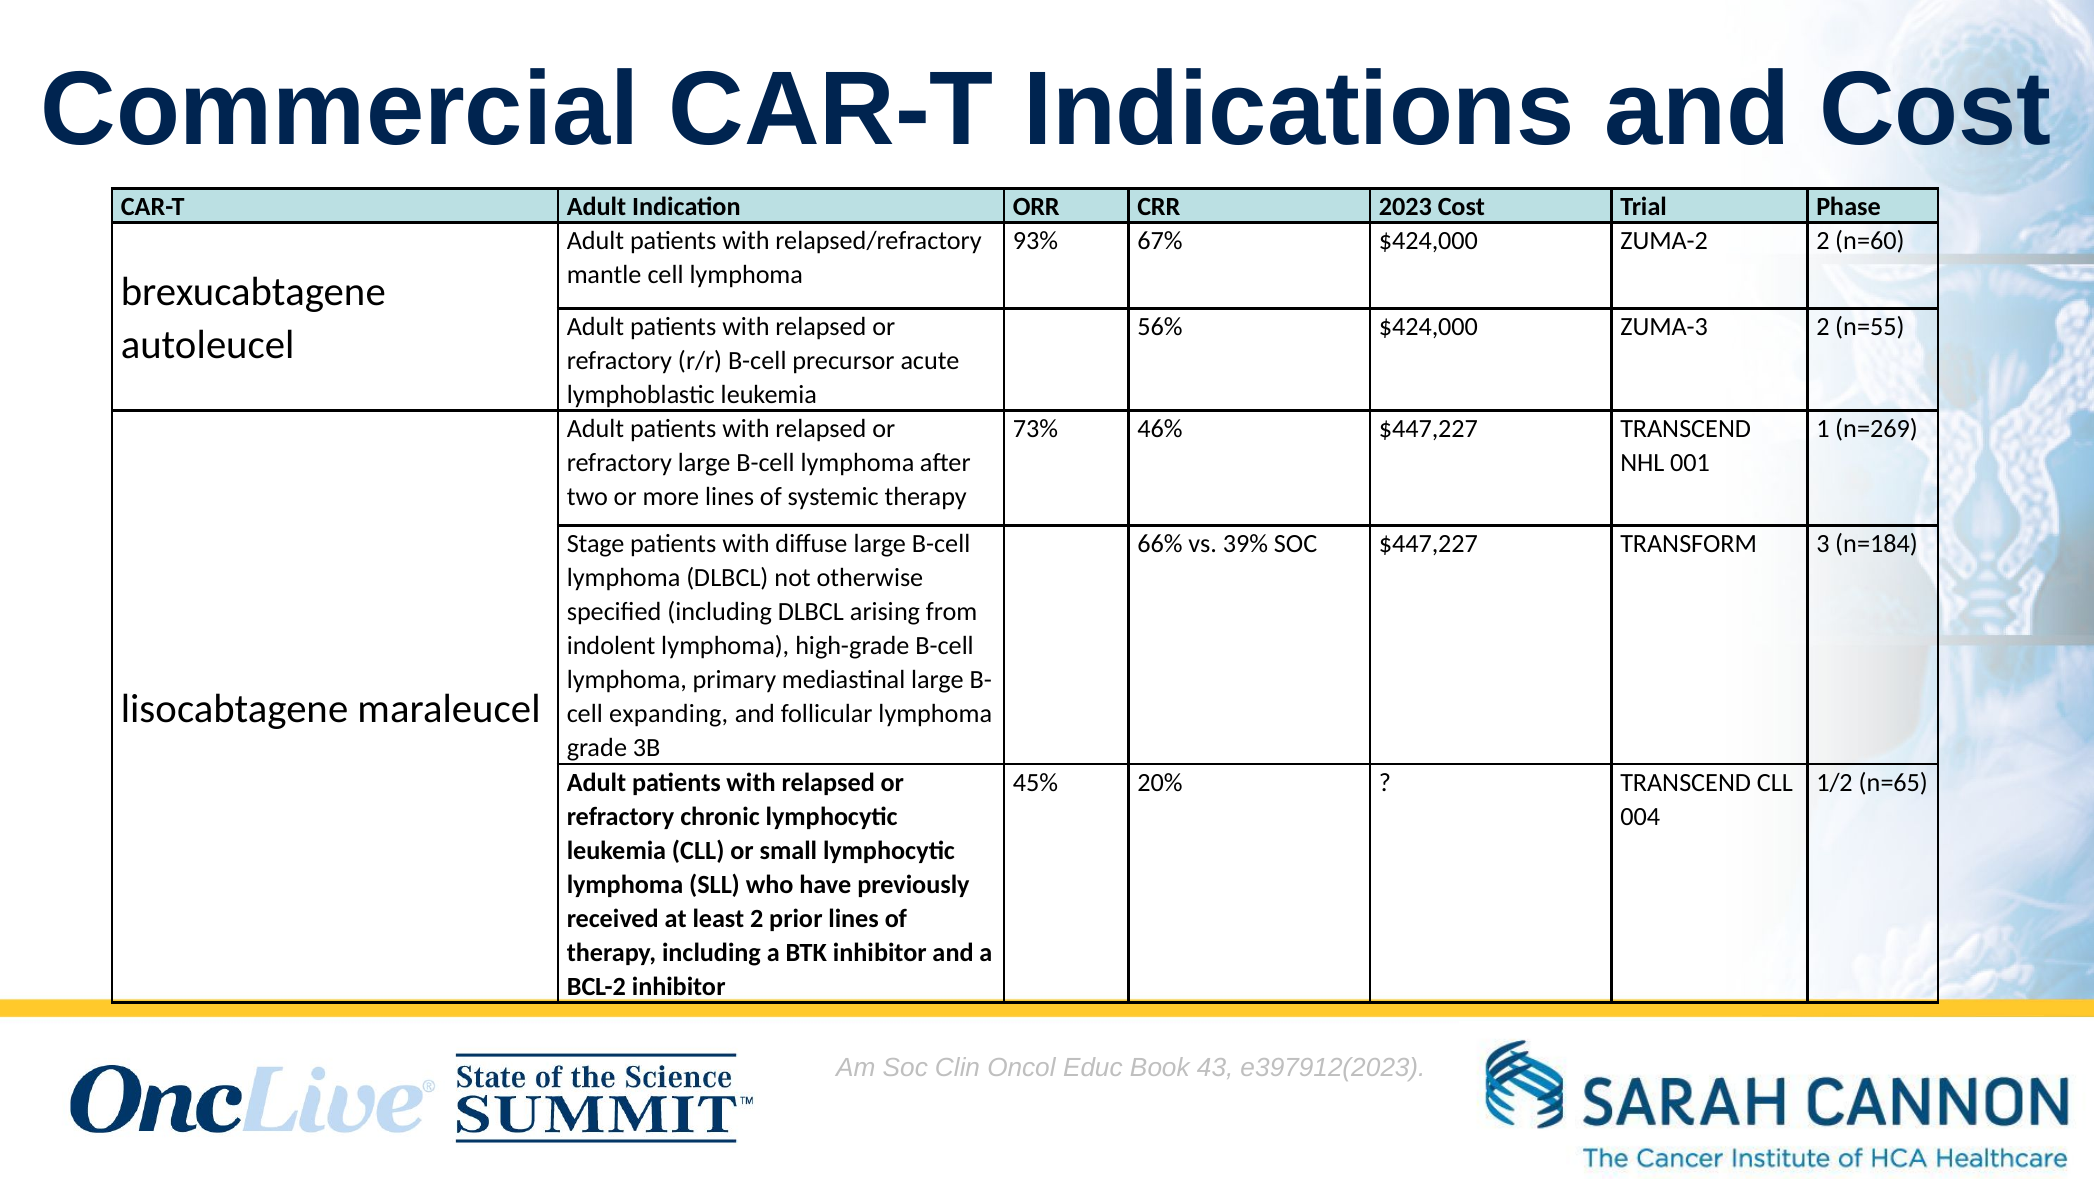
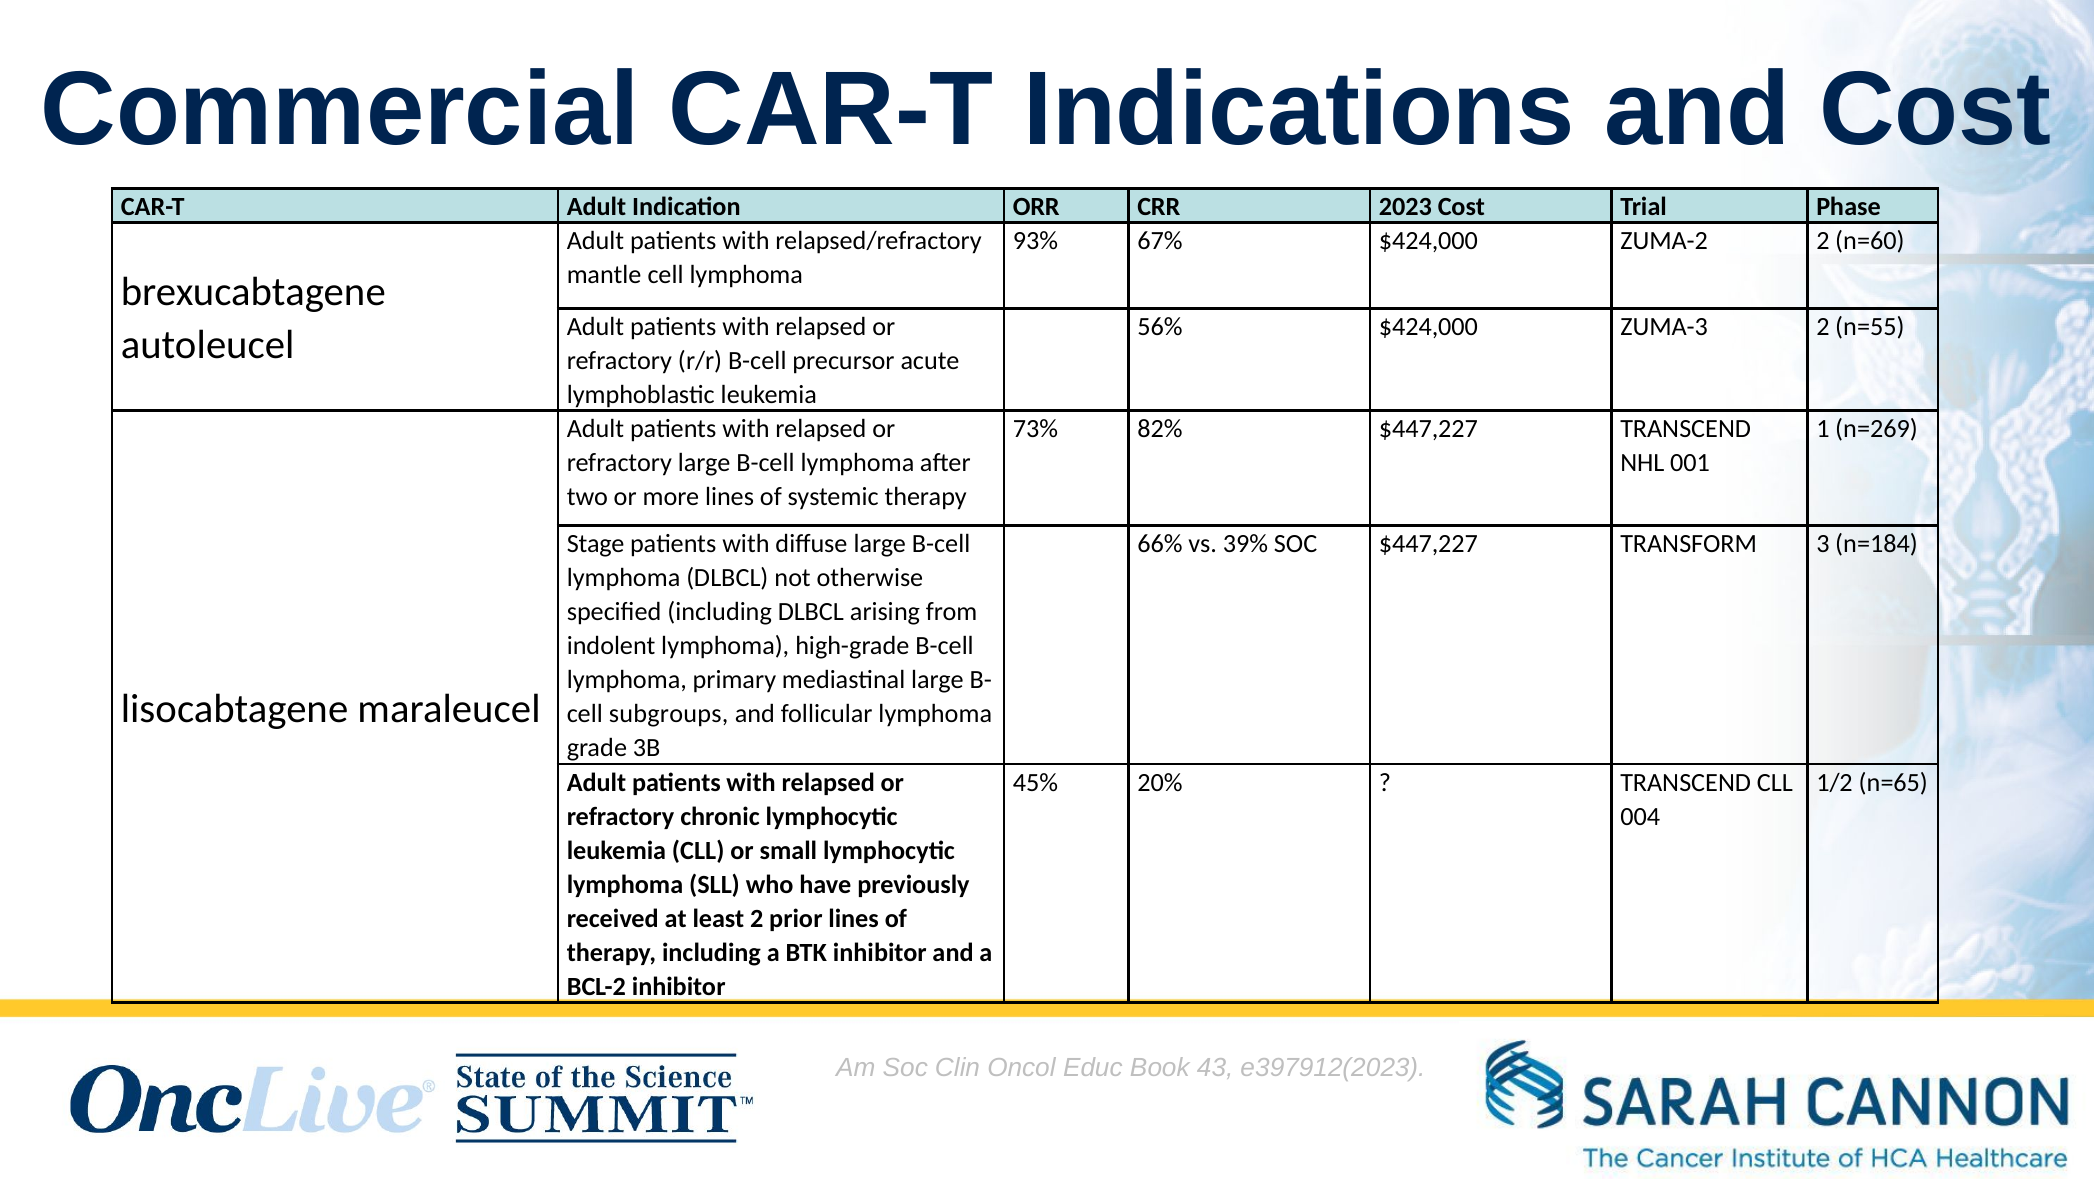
46%: 46% -> 82% (1160, 429)
expanding: expanding -> subgroups (669, 714)
